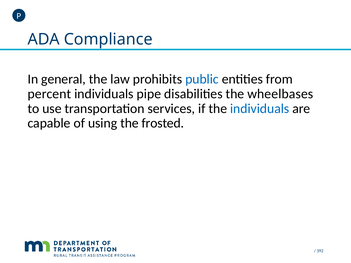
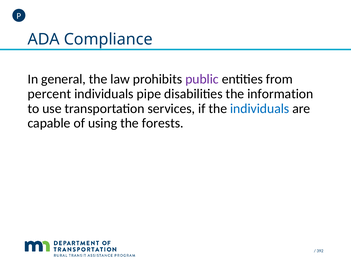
public colour: blue -> purple (202, 79)
wheelbases: wheelbases -> information (280, 94)
frosted: frosted -> forests (163, 123)
